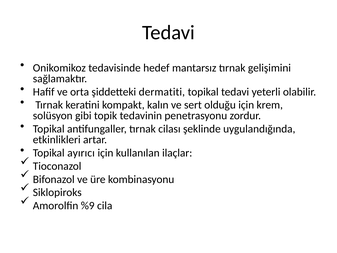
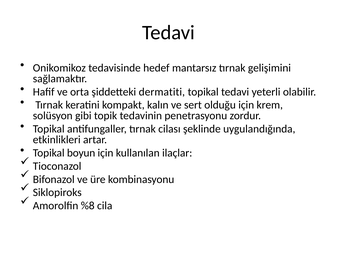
ayırıcı: ayırıcı -> boyun (81, 153)
%9: %9 -> %8 (88, 205)
